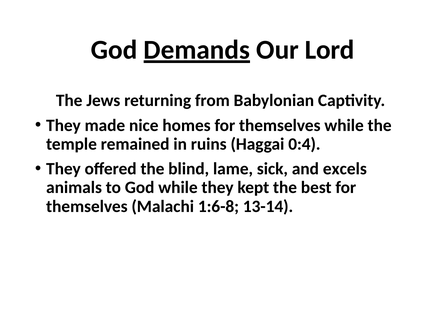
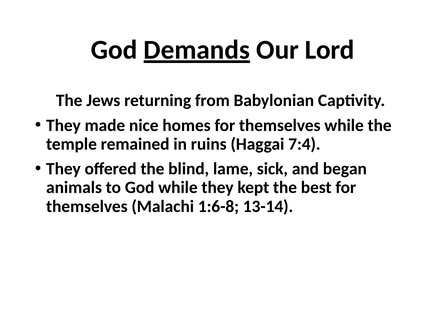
0:4: 0:4 -> 7:4 (304, 144)
excels: excels -> began (345, 169)
